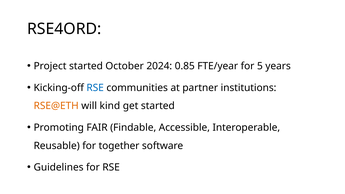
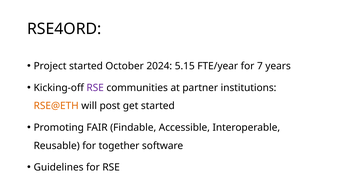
0.85: 0.85 -> 5.15 (185, 66)
5: 5 -> 7 (260, 66)
RSE colour: blue -> purple (95, 88)
kind: kind -> post (110, 106)
